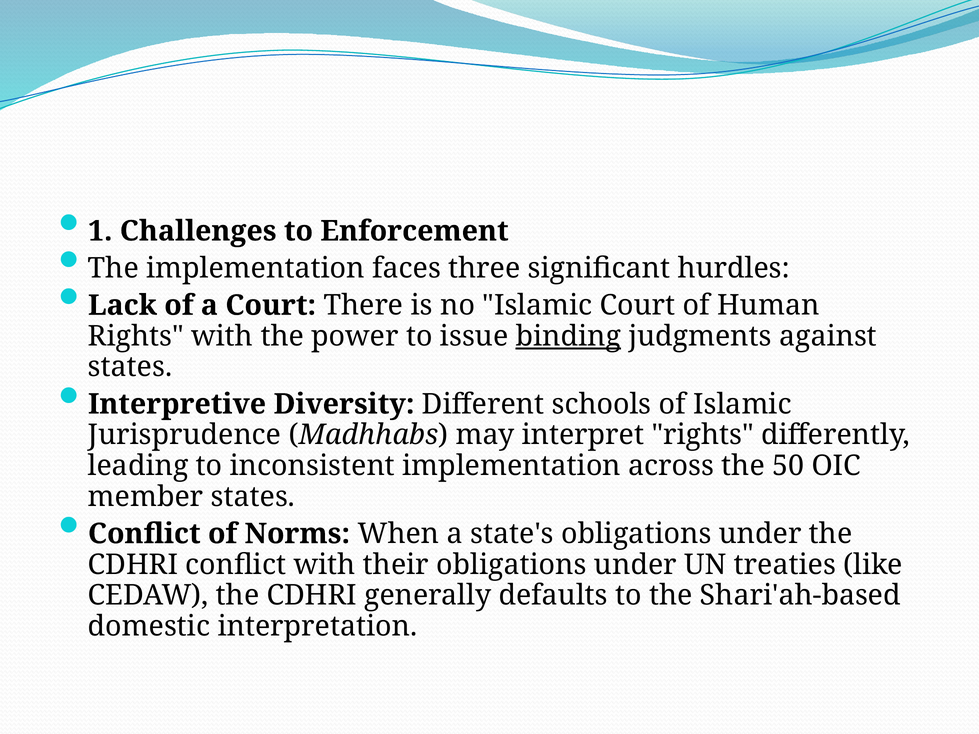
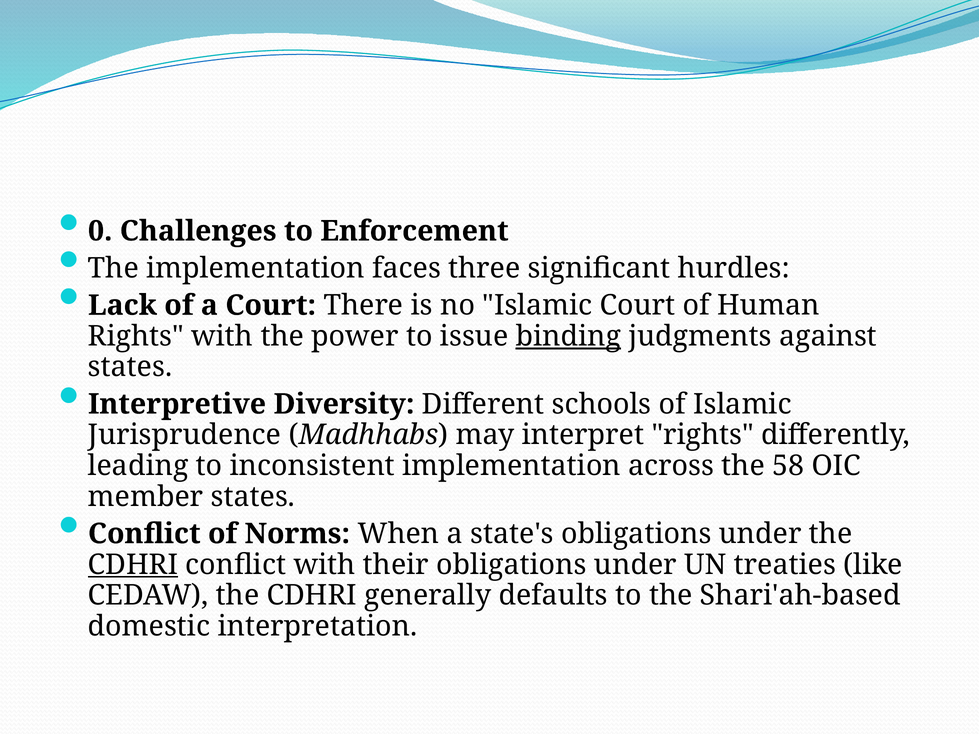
1: 1 -> 0 (100, 231)
50: 50 -> 58 (788, 466)
CDHRI underline: none -> present (133, 565)
